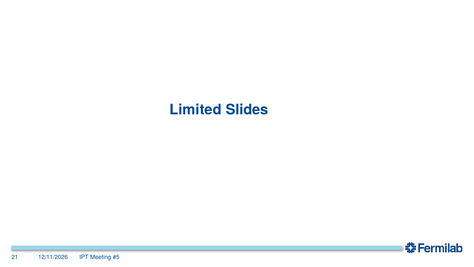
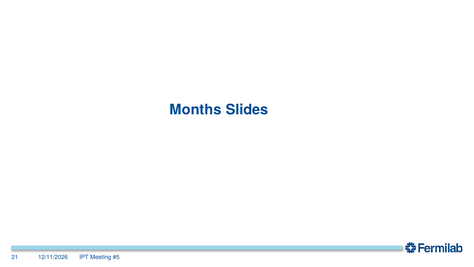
Limited: Limited -> Months (196, 110)
